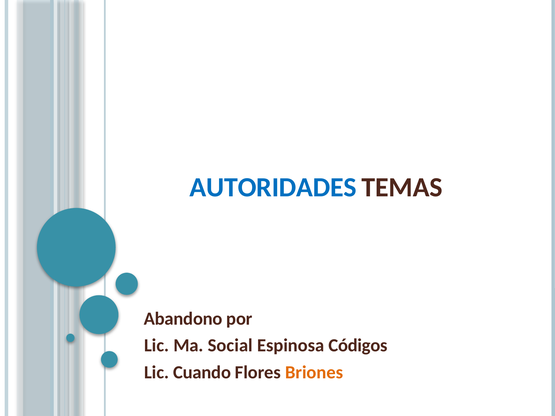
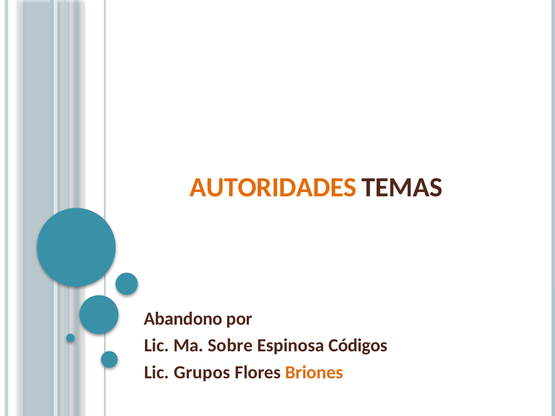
AUTORIDADES colour: blue -> orange (273, 188)
Social: Social -> Sobre (230, 346)
Cuando: Cuando -> Grupos (202, 372)
